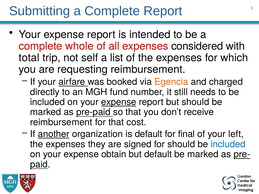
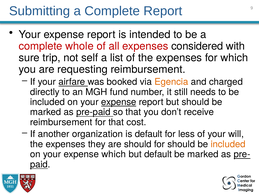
total: total -> sure (29, 58)
another underline: present -> none (54, 134)
final: final -> less (186, 134)
left: left -> will (236, 134)
are signed: signed -> should (138, 144)
included colour: blue -> orange (228, 144)
expense obtain: obtain -> which (114, 154)
